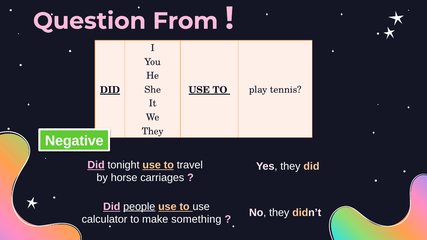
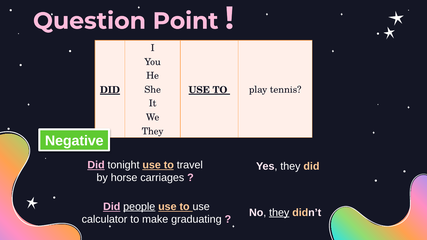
From: From -> Point (186, 21)
they underline: none -> present (279, 213)
something: something -> graduating (196, 219)
